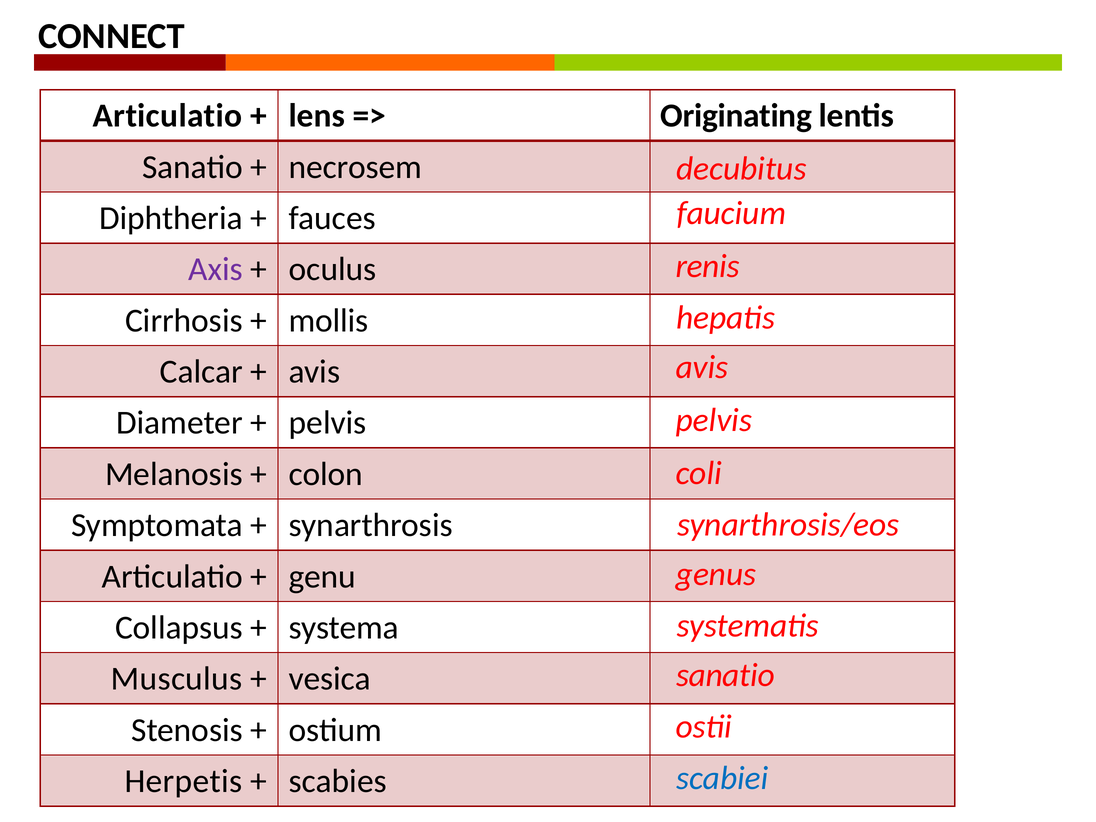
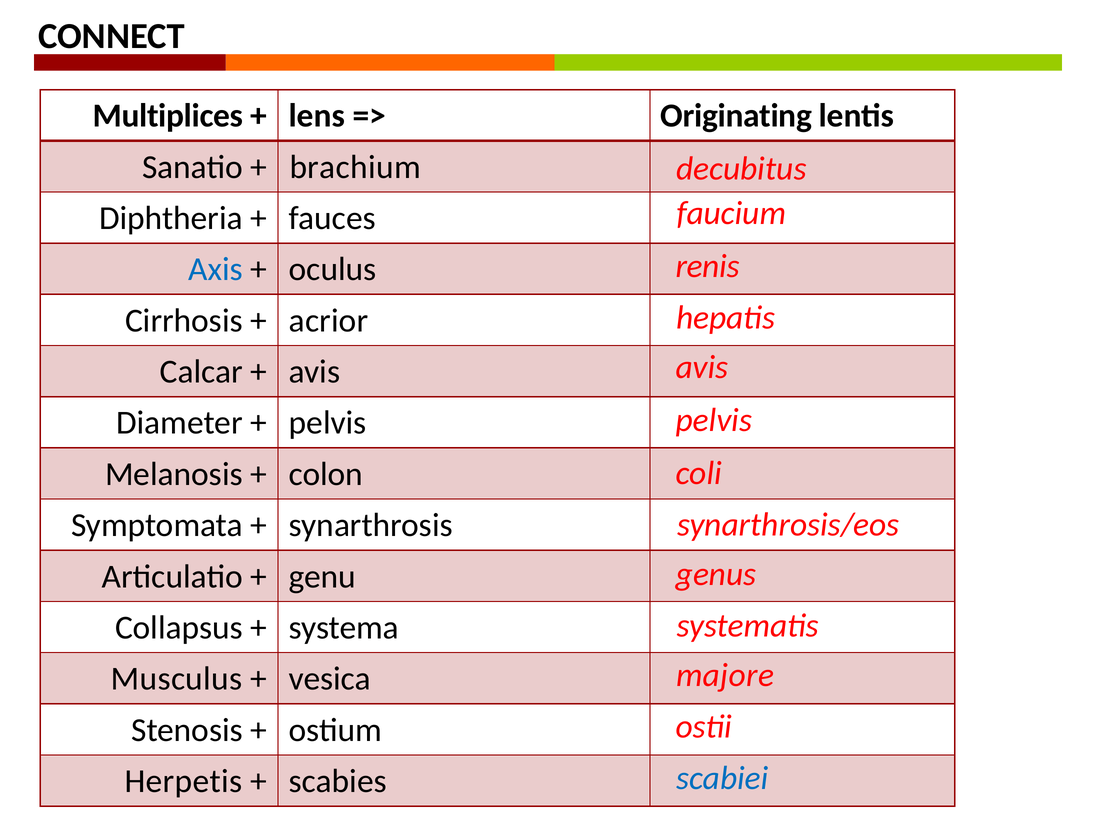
Articulatio: Articulatio -> Multiplices (168, 116)
necrosem: necrosem -> brachium (355, 167)
Axis colour: purple -> blue (216, 269)
mollis: mollis -> acrior (329, 321)
sanatio: sanatio -> majore (725, 675)
